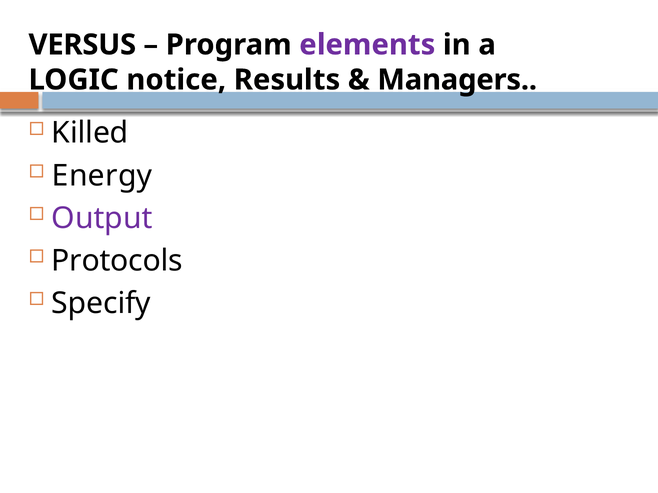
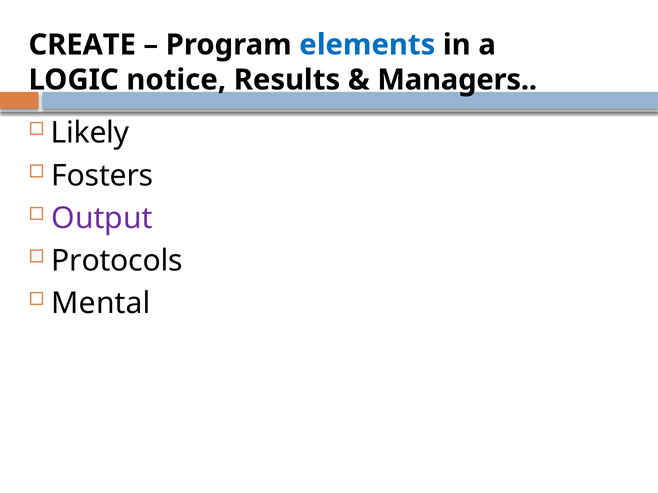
VERSUS: VERSUS -> CREATE (82, 45)
elements colour: purple -> blue (367, 45)
Killed: Killed -> Likely (90, 133)
Energy: Energy -> Fosters (102, 176)
Specify: Specify -> Mental (101, 304)
